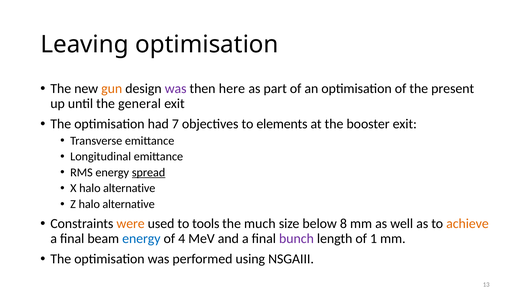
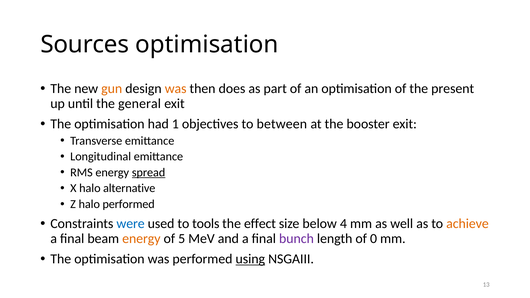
Leaving: Leaving -> Sources (85, 45)
was colour: purple -> orange (176, 89)
here: here -> does (232, 89)
7: 7 -> 1 (175, 124)
elements: elements -> between (282, 124)
Z halo alternative: alternative -> performed (129, 204)
were colour: orange -> blue (131, 224)
much: much -> effect (260, 224)
8: 8 -> 4 (343, 224)
energy colour: blue -> orange (141, 239)
4: 4 -> 5 (182, 239)
1: 1 -> 0 (374, 239)
using underline: none -> present (250, 259)
